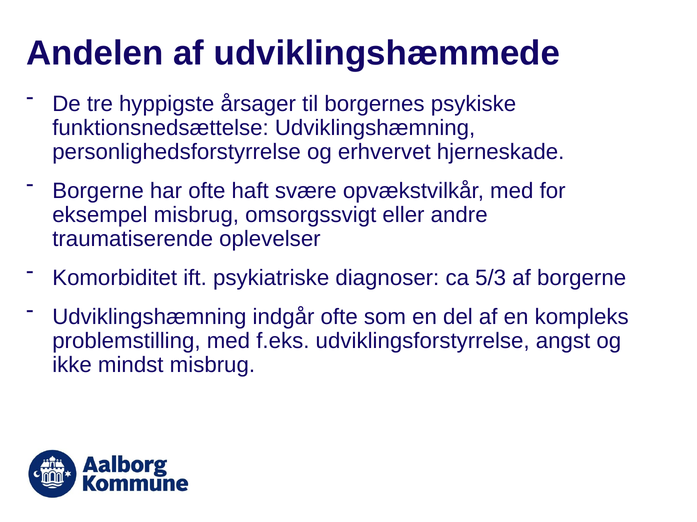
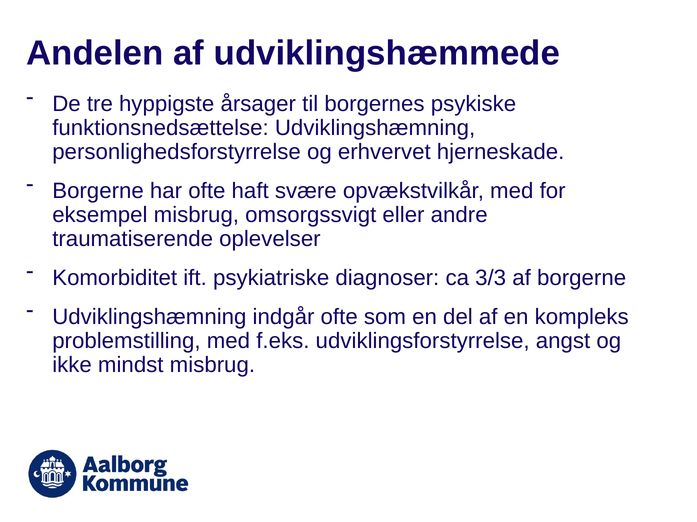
5/3: 5/3 -> 3/3 (491, 278)
